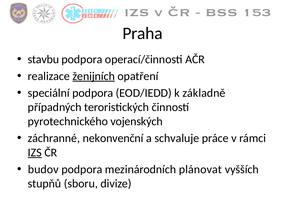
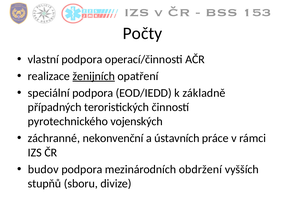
Praha: Praha -> Počty (142, 33)
stavbu: stavbu -> vlastní (43, 59)
schvaluje: schvaluje -> ústavních (177, 138)
IZS underline: present -> none (35, 152)
plánovat: plánovat -> obdržení (200, 169)
